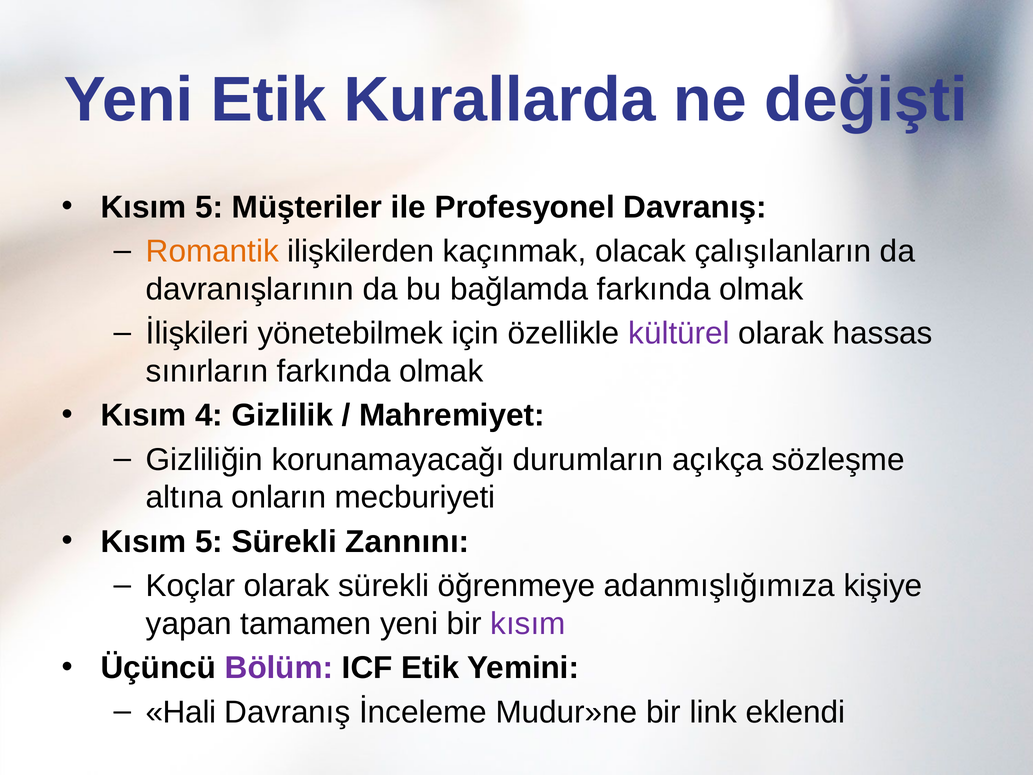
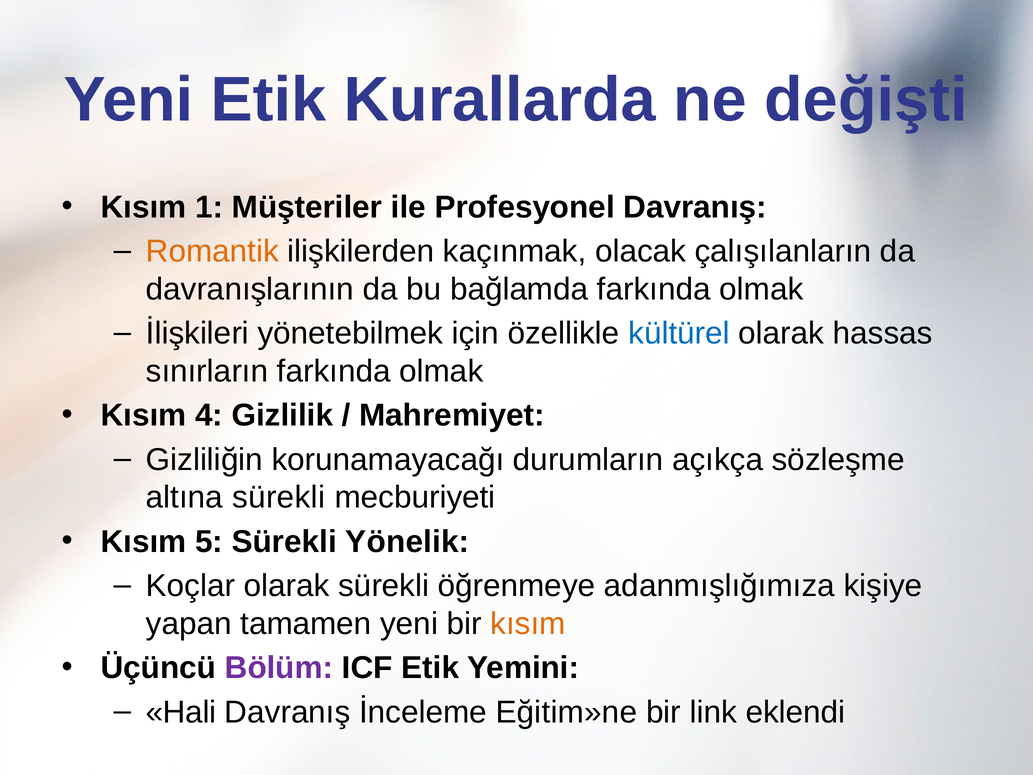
5: 5 -> 1 (209, 207)
kültürel colour: purple -> blue (679, 333)
altına onların: onların -> sürekli (279, 497)
Zannını: Zannını -> Yönelik (407, 542)
kısım colour: purple -> orange (528, 624)
Mudur»ne: Mudur»ne -> Eğitim»ne (566, 712)
